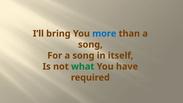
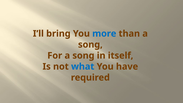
what colour: green -> blue (83, 67)
